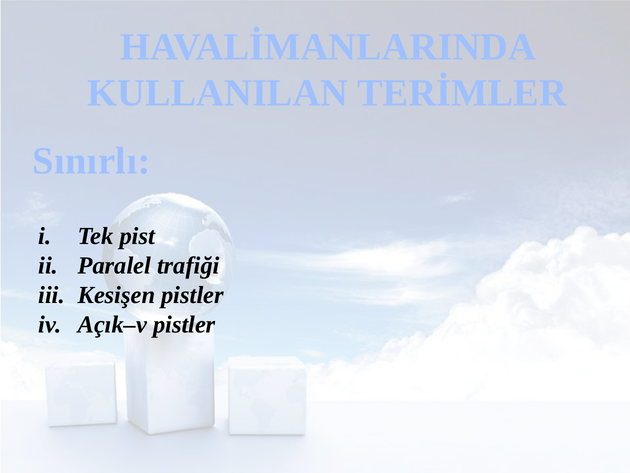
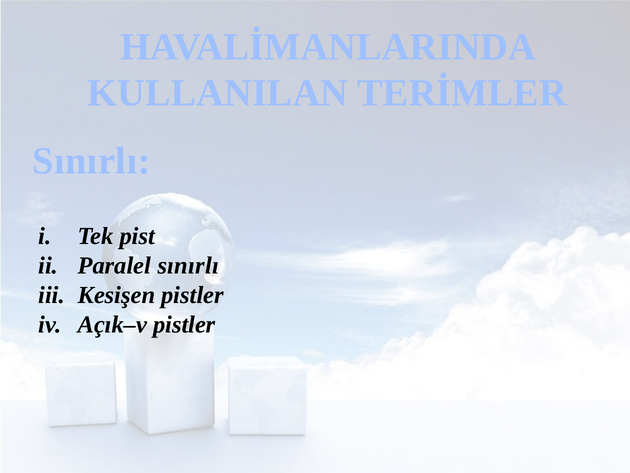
Paralel trafiği: trafiği -> sınırlı (188, 265)
